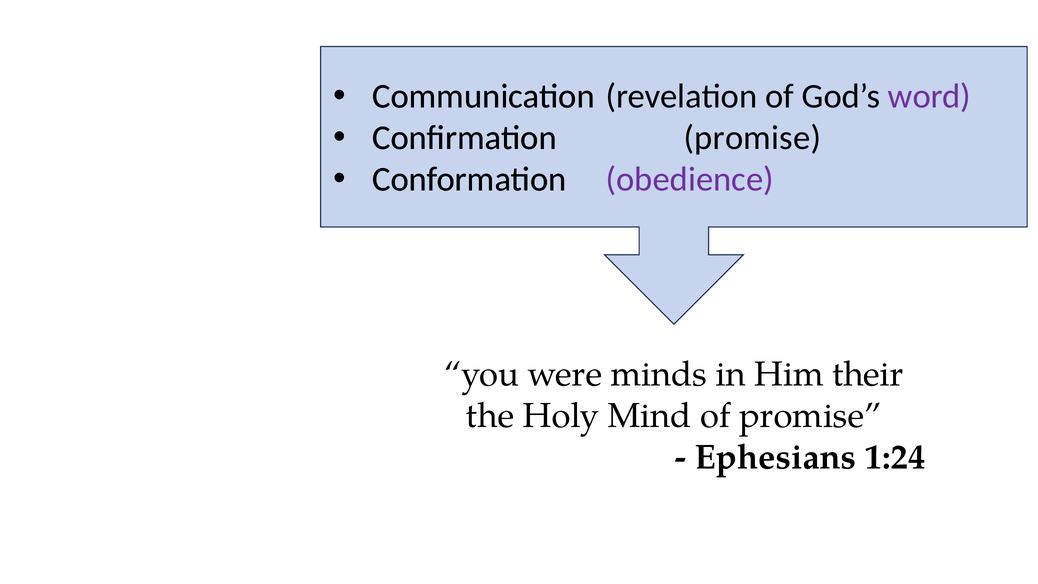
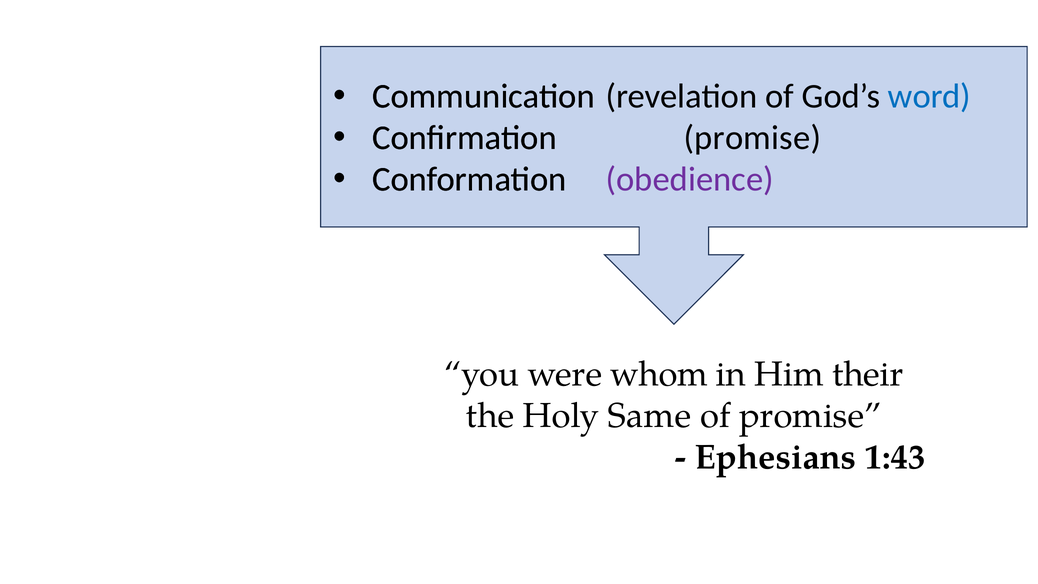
word colour: purple -> blue (929, 96)
minds: minds -> whom (659, 374)
Mind: Mind -> Same (649, 416)
1:24: 1:24 -> 1:43 (895, 457)
